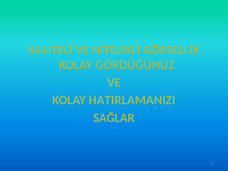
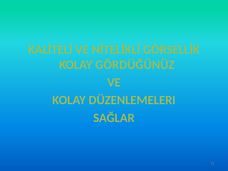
HATIRLAMANIZI: HATIRLAMANIZI -> DÜZENLEMELERI (132, 100)
